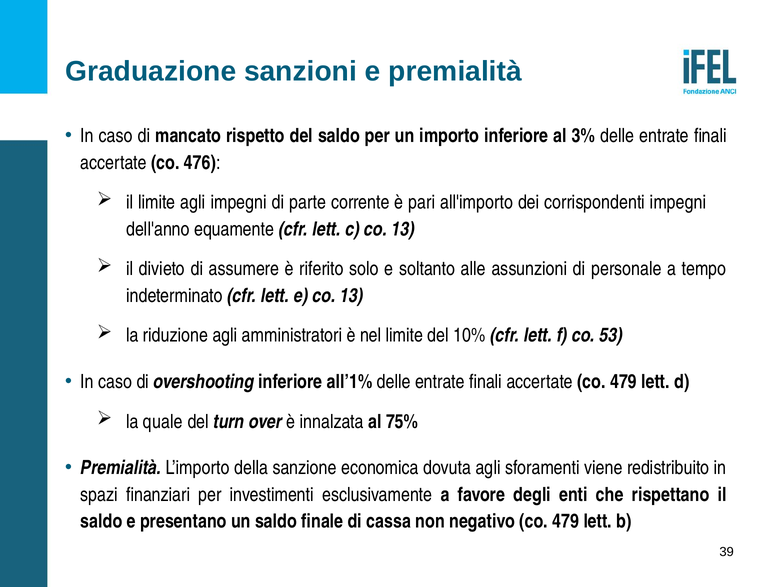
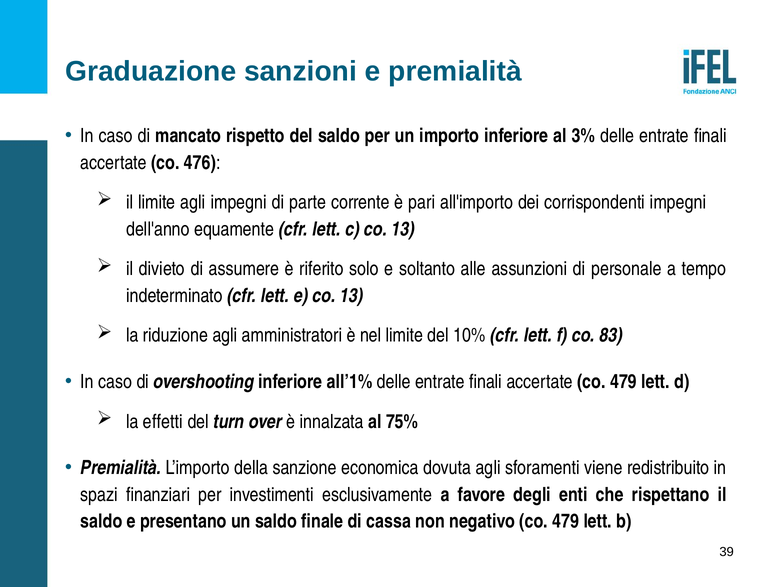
53: 53 -> 83 (611, 335)
quale: quale -> effetti (163, 421)
